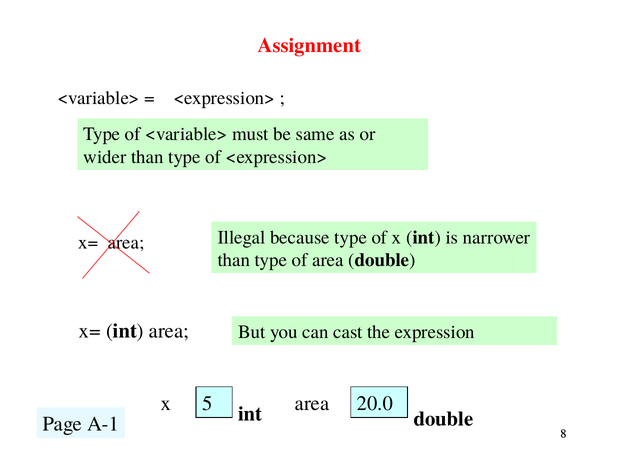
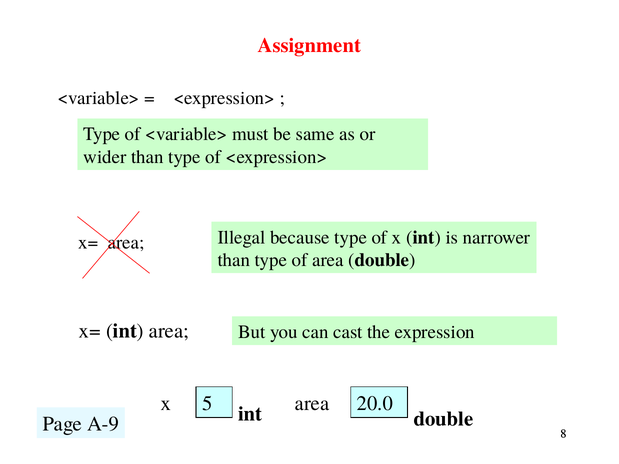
A-1: A-1 -> A-9 (103, 424)
